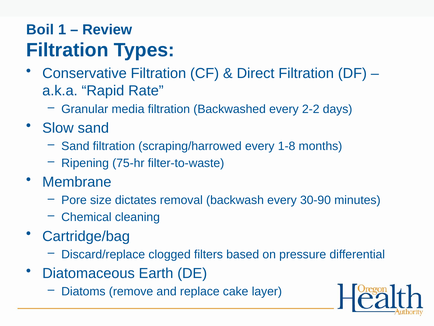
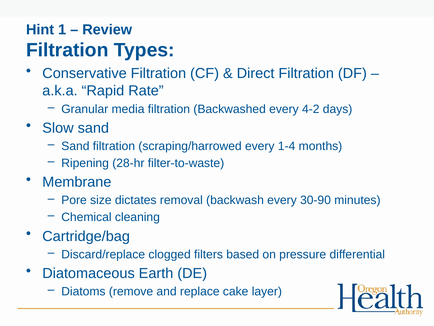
Boil: Boil -> Hint (40, 30)
2-2: 2-2 -> 4-2 (311, 109)
1-8: 1-8 -> 1-4 (287, 146)
75-hr: 75-hr -> 28-hr (128, 163)
